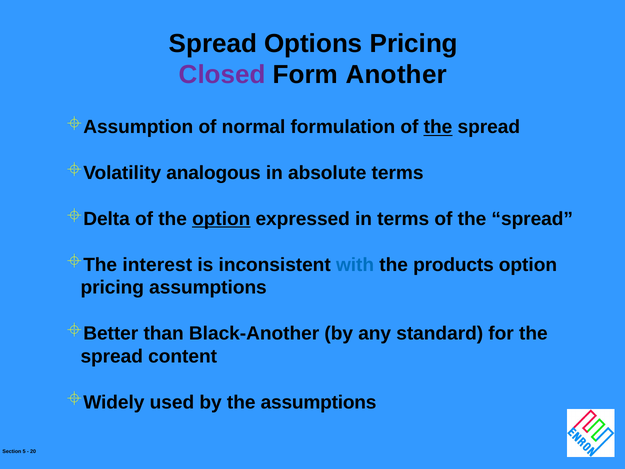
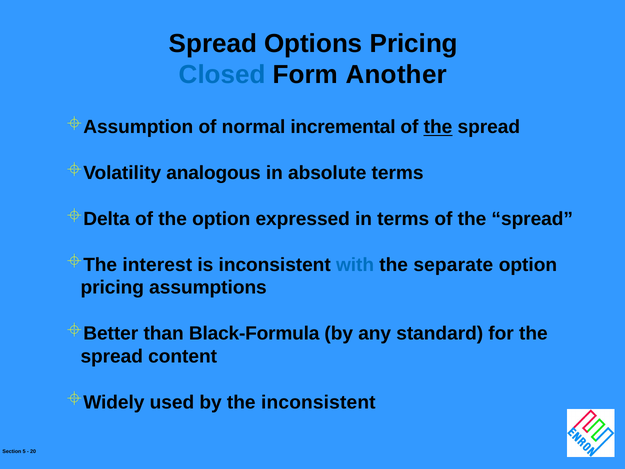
Closed colour: purple -> blue (222, 75)
formulation: formulation -> incremental (343, 127)
option underline: present -> none (221, 219)
products: products -> separate (453, 265)
Black-Another: Black-Another -> Black-Formula (254, 333)
the assumptions: assumptions -> inconsistent (318, 402)
